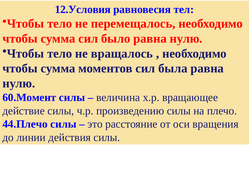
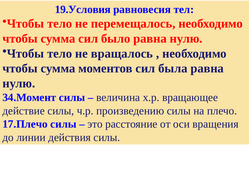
12.Условия: 12.Условия -> 19.Условия (83, 9)
60.Момент: 60.Момент -> 34.Момент (29, 97)
44.Плечо: 44.Плечо -> 17.Плечо (25, 124)
